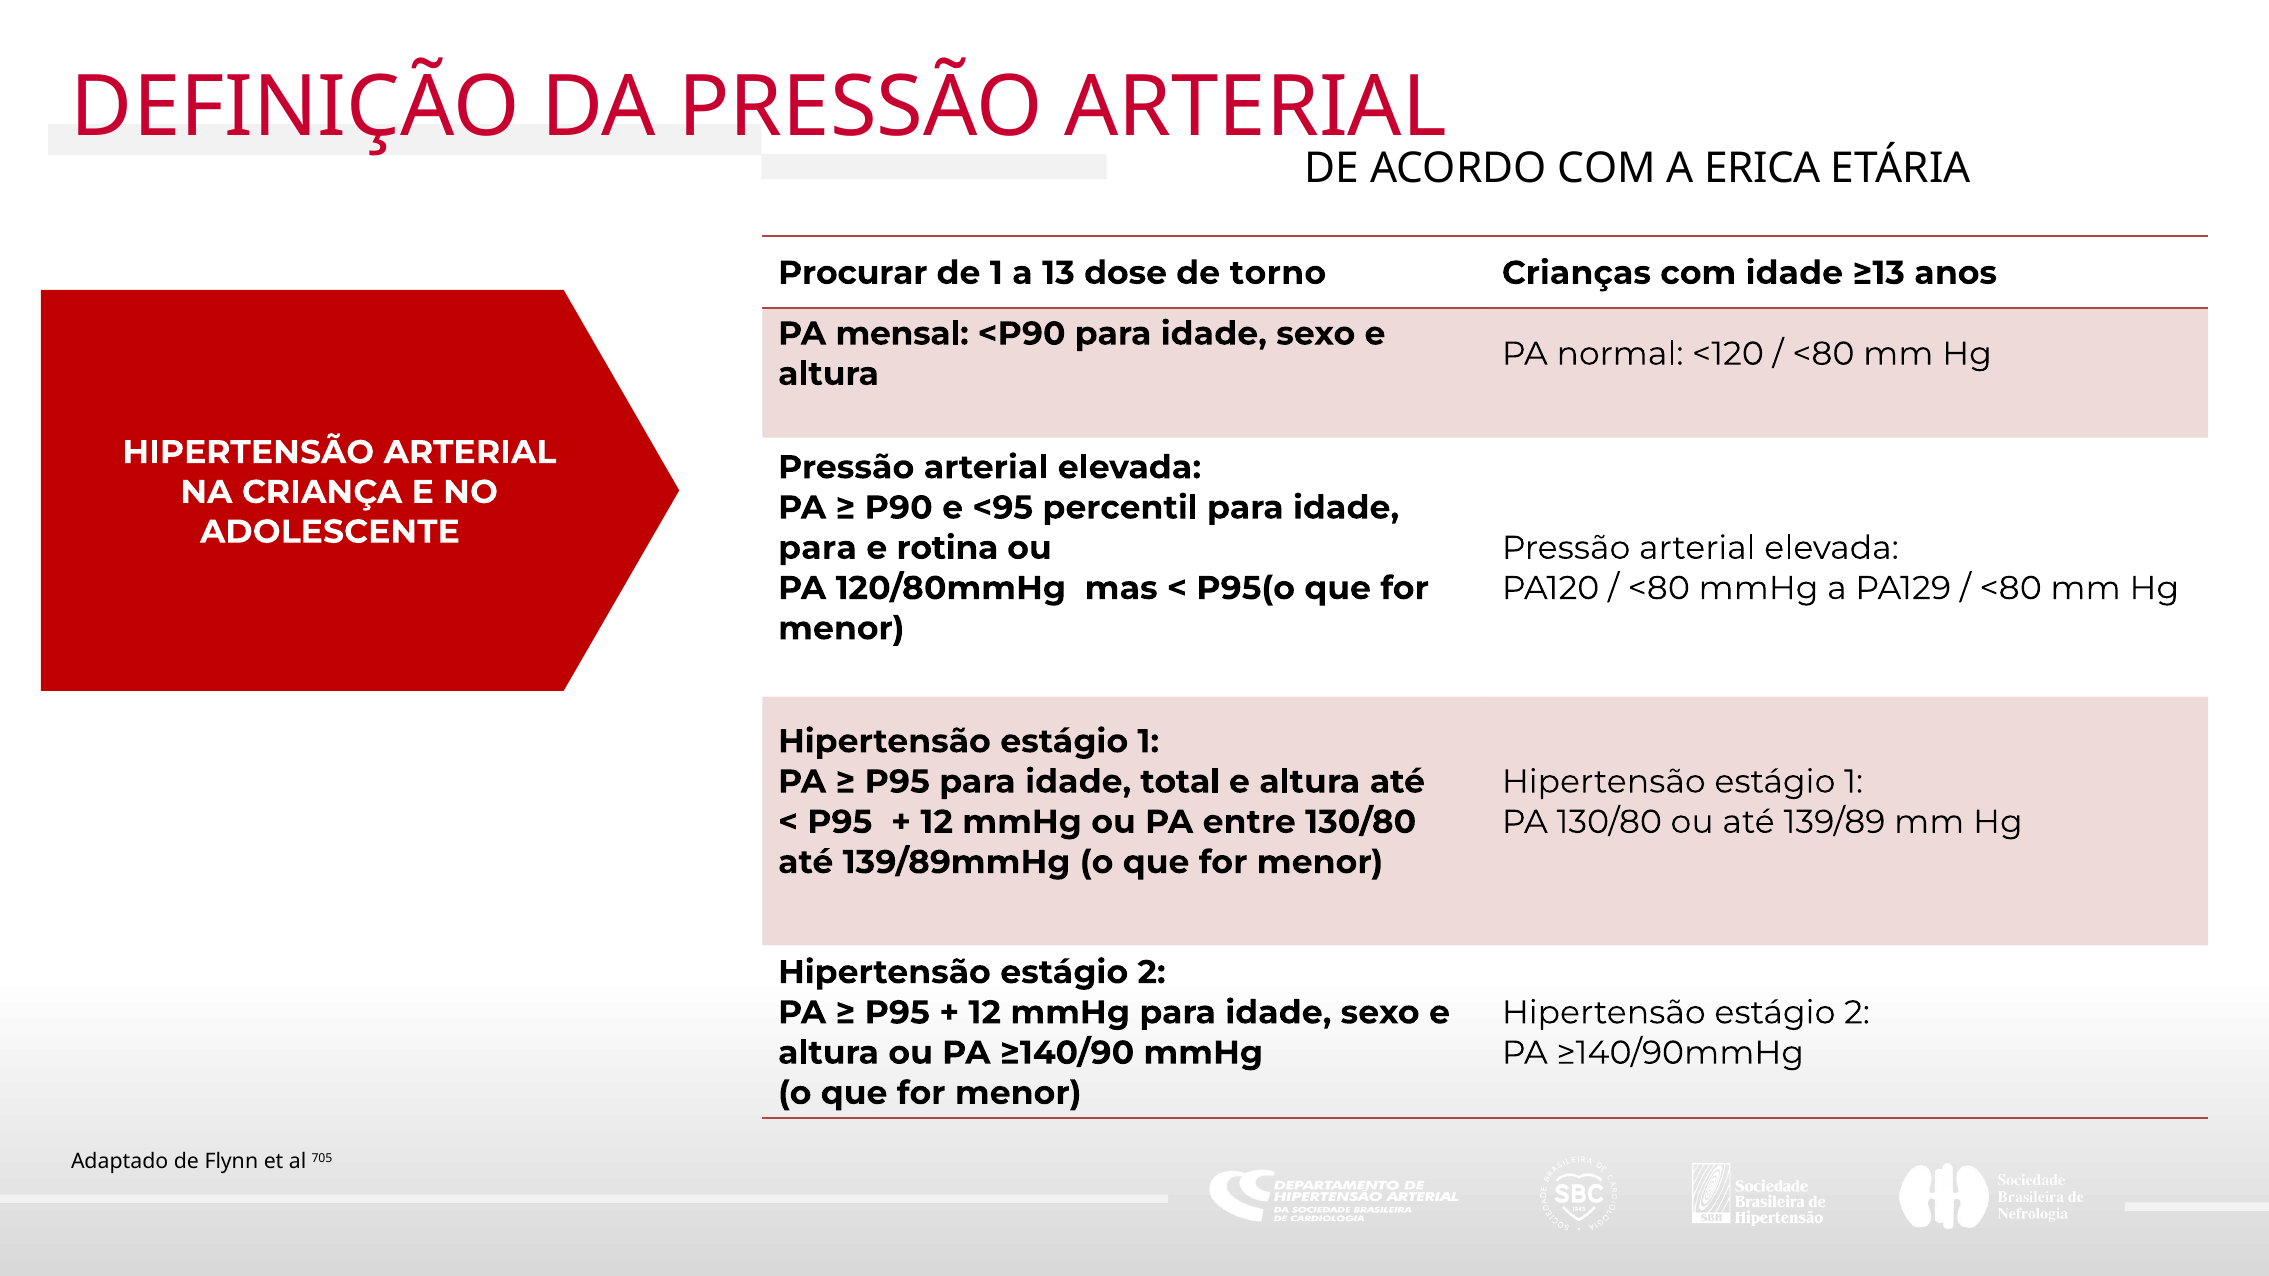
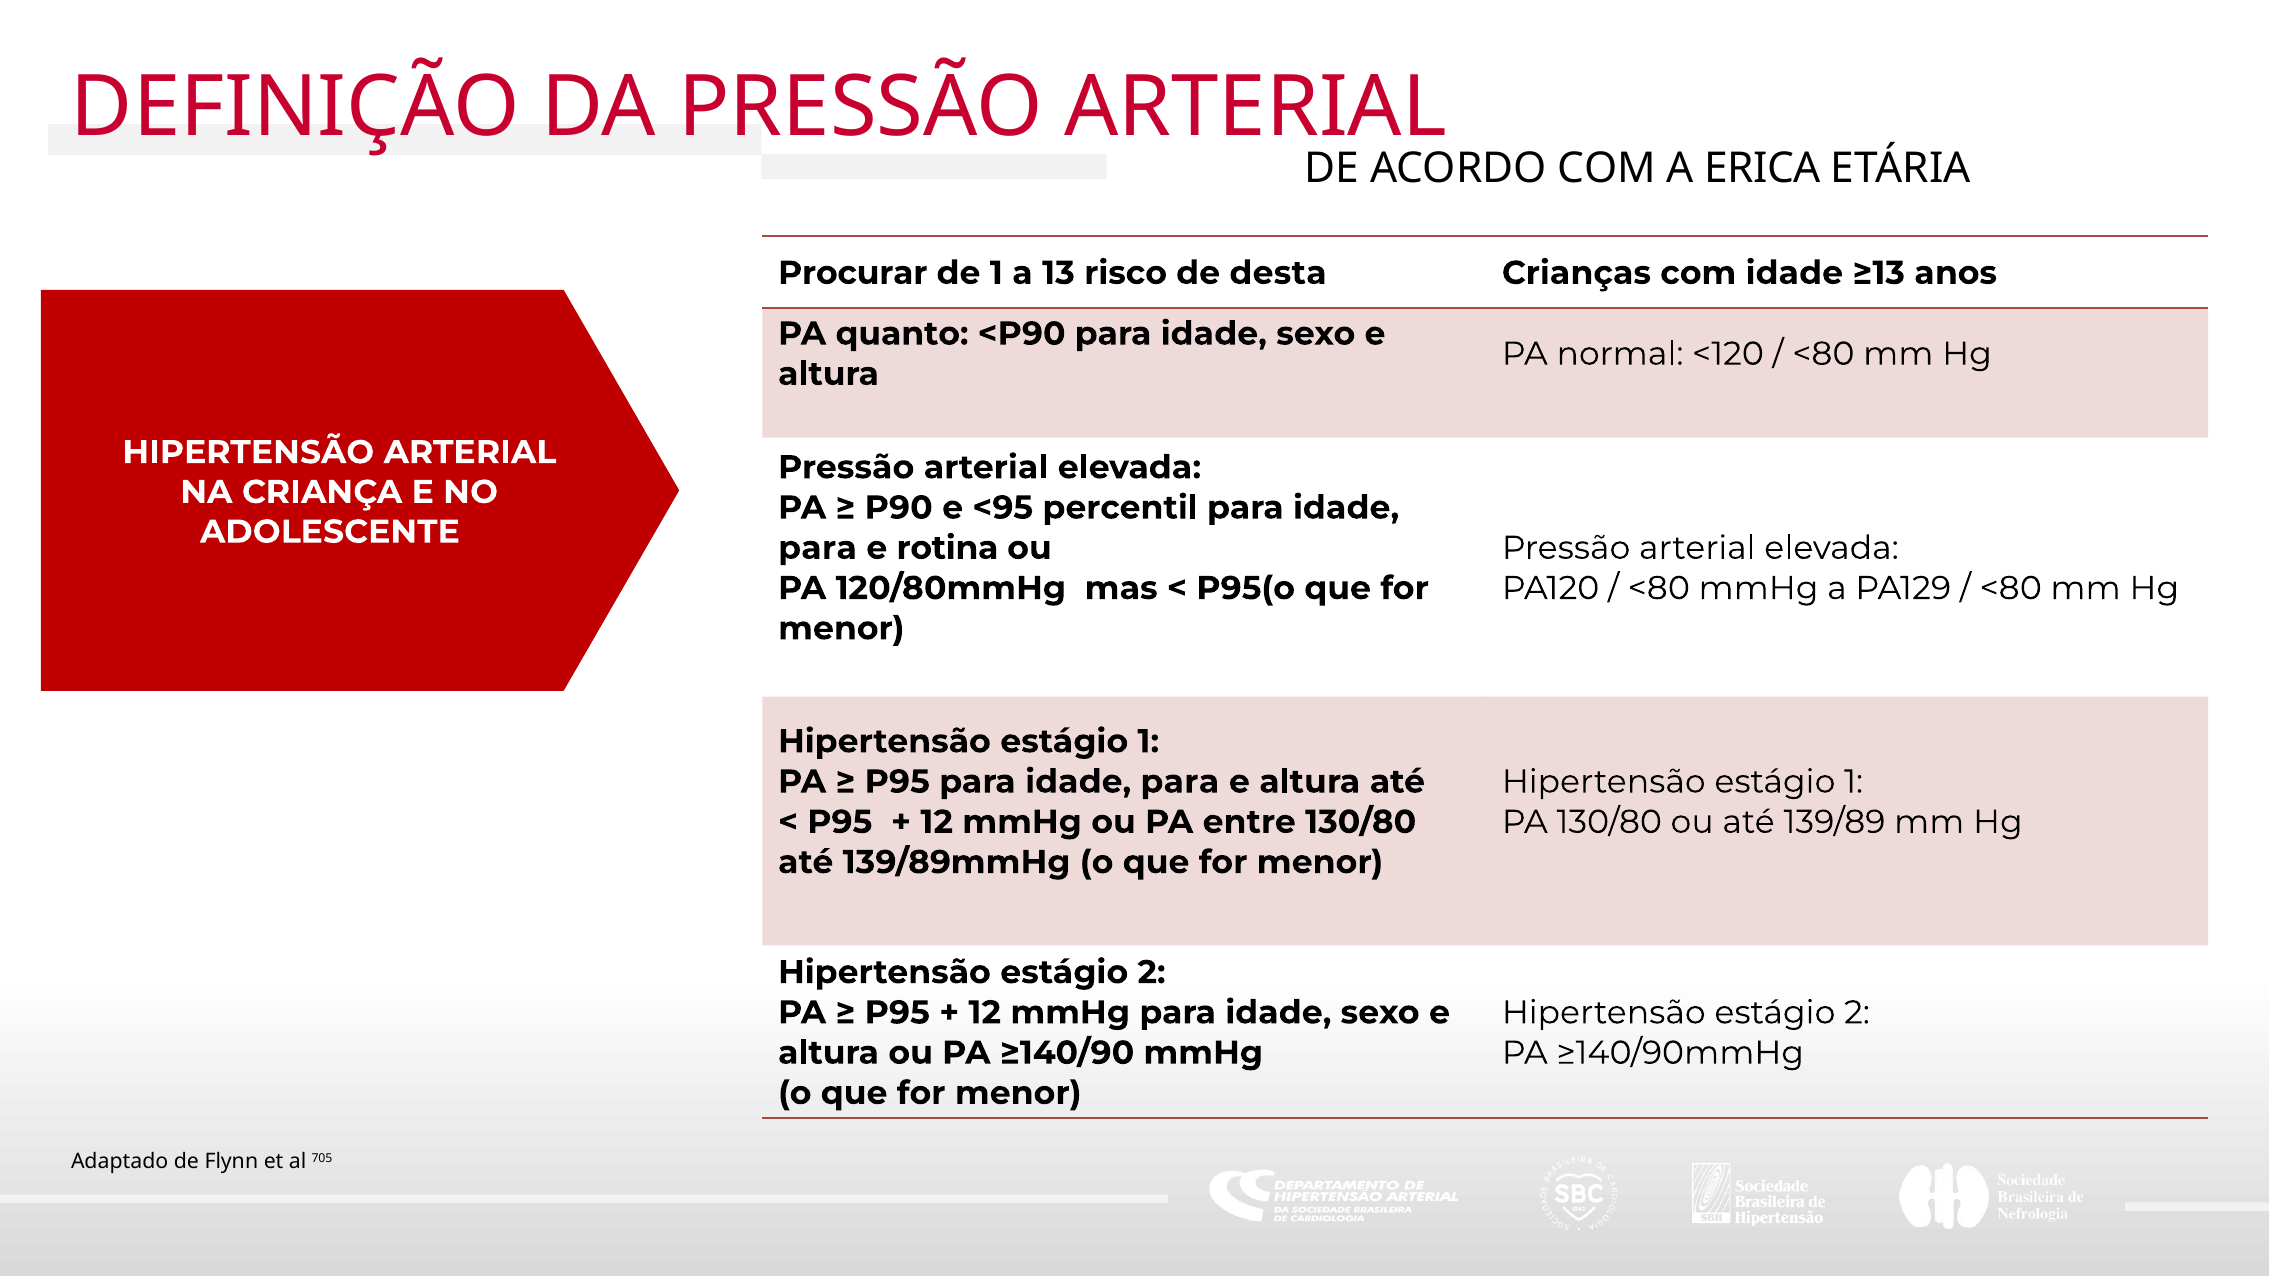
dose: dose -> risco (1126, 273)
torno: torno -> desta (1278, 273)
mensal: mensal -> quanto (902, 334)
P95 para idade total: total -> para (1180, 782)
